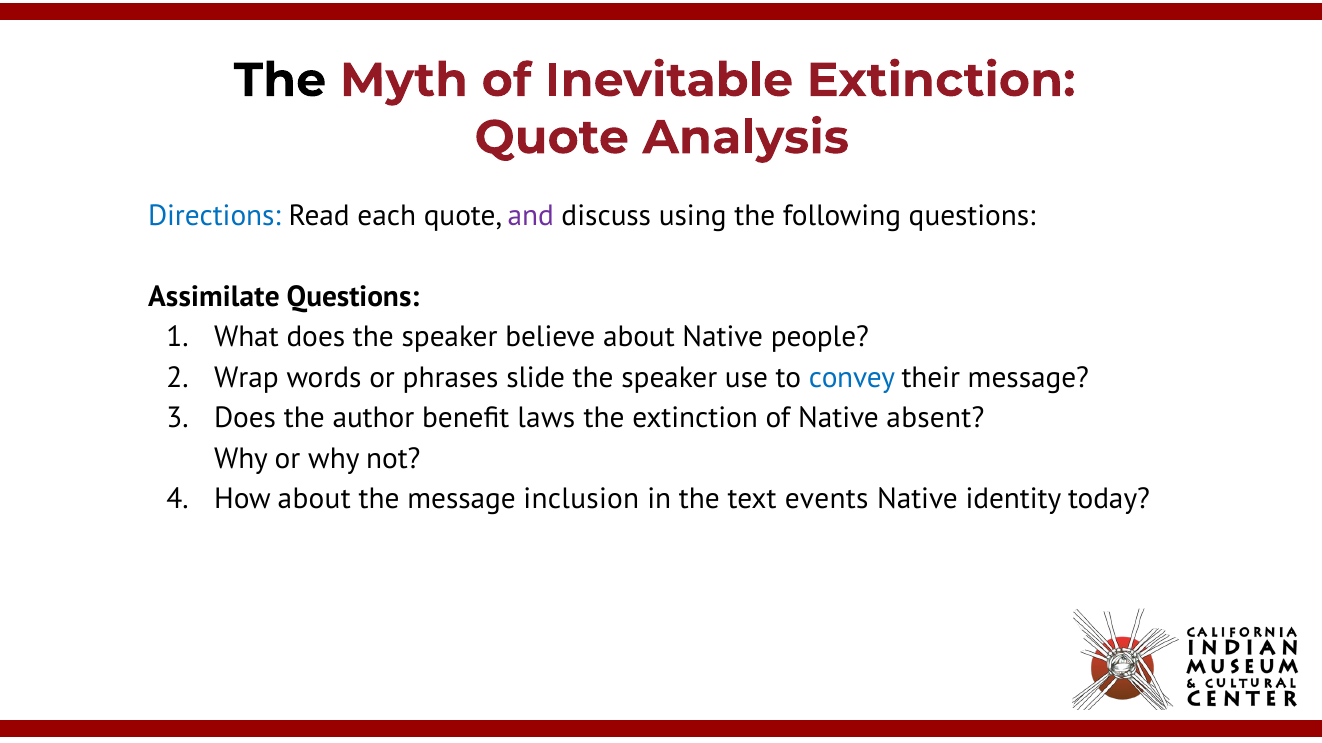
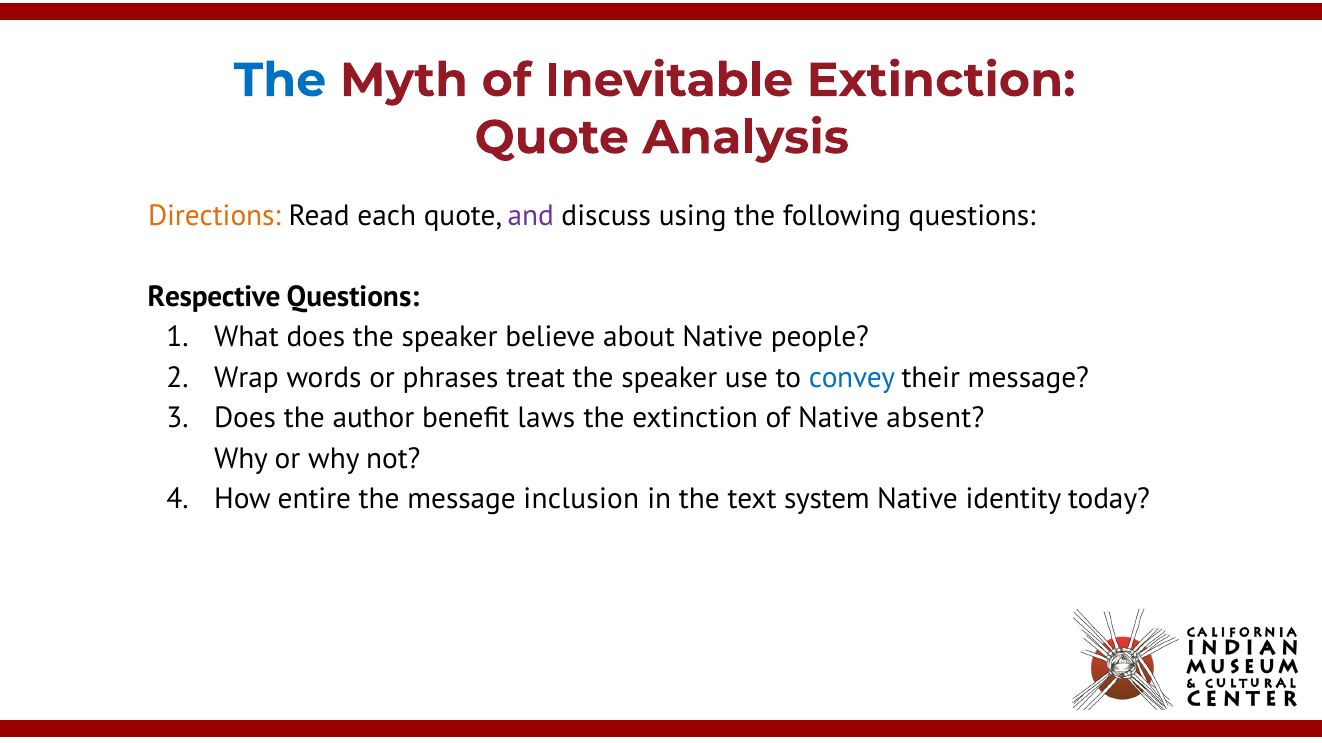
The colour: black -> blue (280, 80)
Directions colour: blue -> orange (214, 216)
Assimilate: Assimilate -> Respective (214, 297)
slide: slide -> treat (536, 378)
How about: about -> entire (314, 499)
events: events -> system (827, 499)
